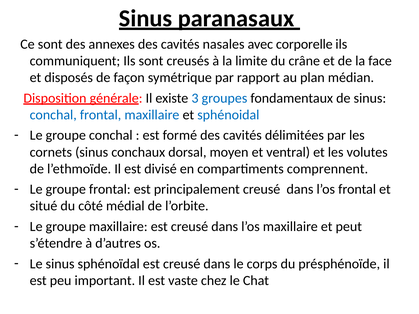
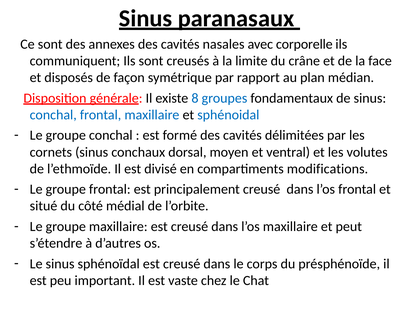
3: 3 -> 8 (195, 98)
comprennent: comprennent -> modifications (328, 169)
